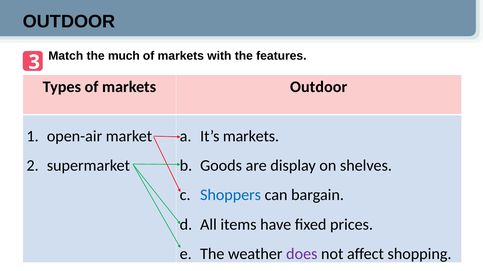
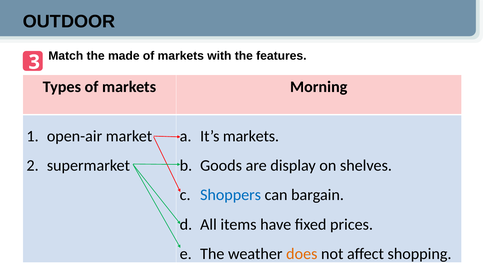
much: much -> made (124, 56)
markets Outdoor: Outdoor -> Morning (319, 87)
does colour: purple -> orange (302, 255)
